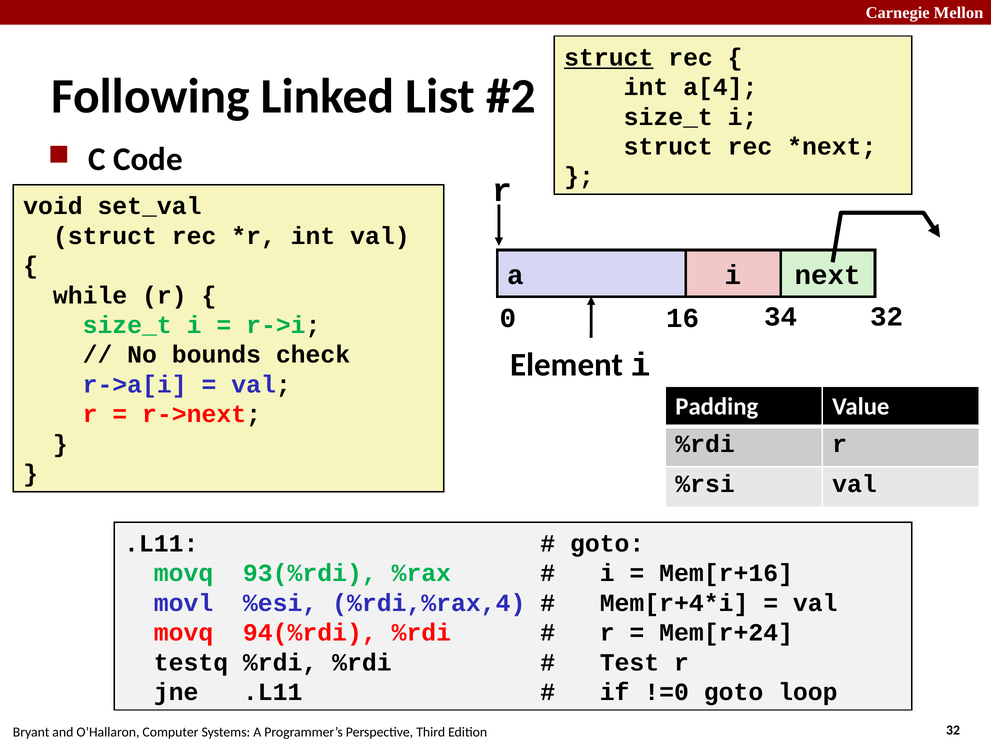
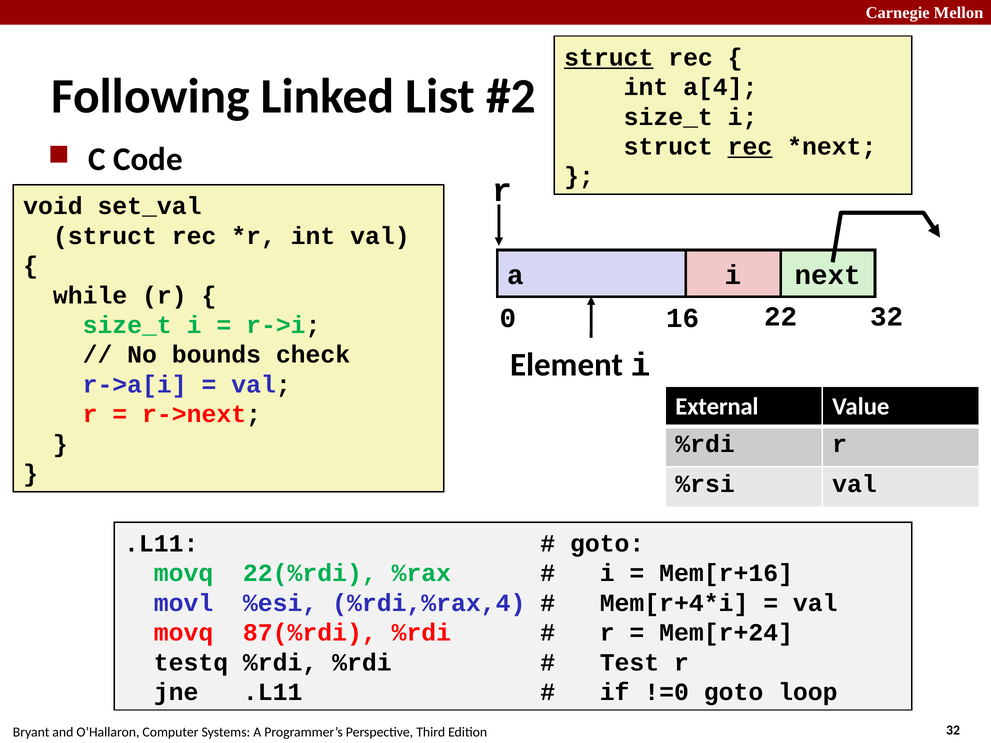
rec underline: none -> present (750, 147)
34: 34 -> 22 (781, 317)
Padding: Padding -> External (717, 407)
93(%rdi: 93(%rdi -> 22(%rdi (310, 573)
94(%rdi: 94(%rdi -> 87(%rdi (310, 633)
